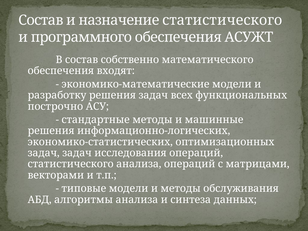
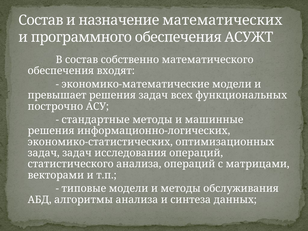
назначение статистического: статистического -> математических (222, 20)
разработку: разработку -> превышает (57, 95)
